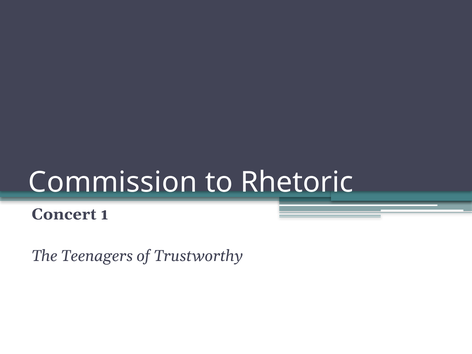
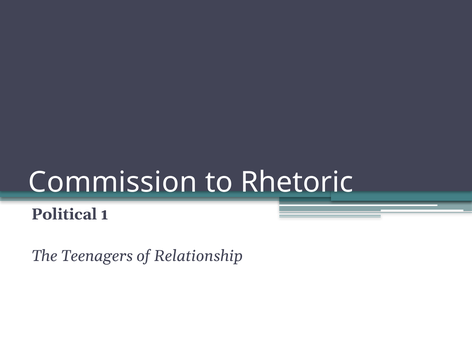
Concert: Concert -> Political (64, 214)
Trustworthy: Trustworthy -> Relationship (198, 256)
